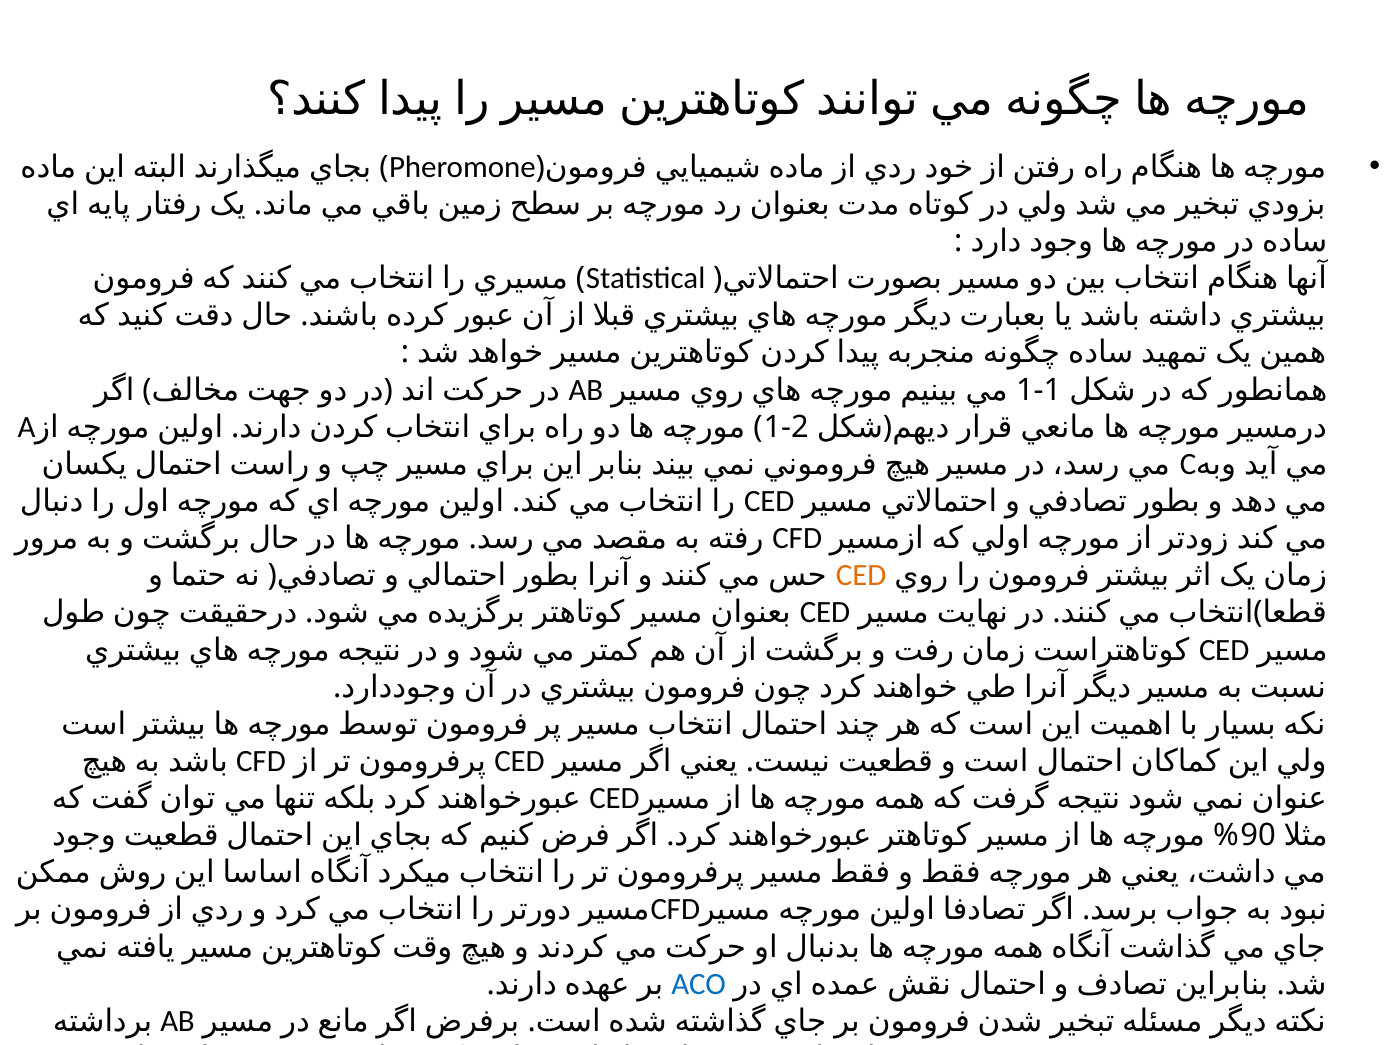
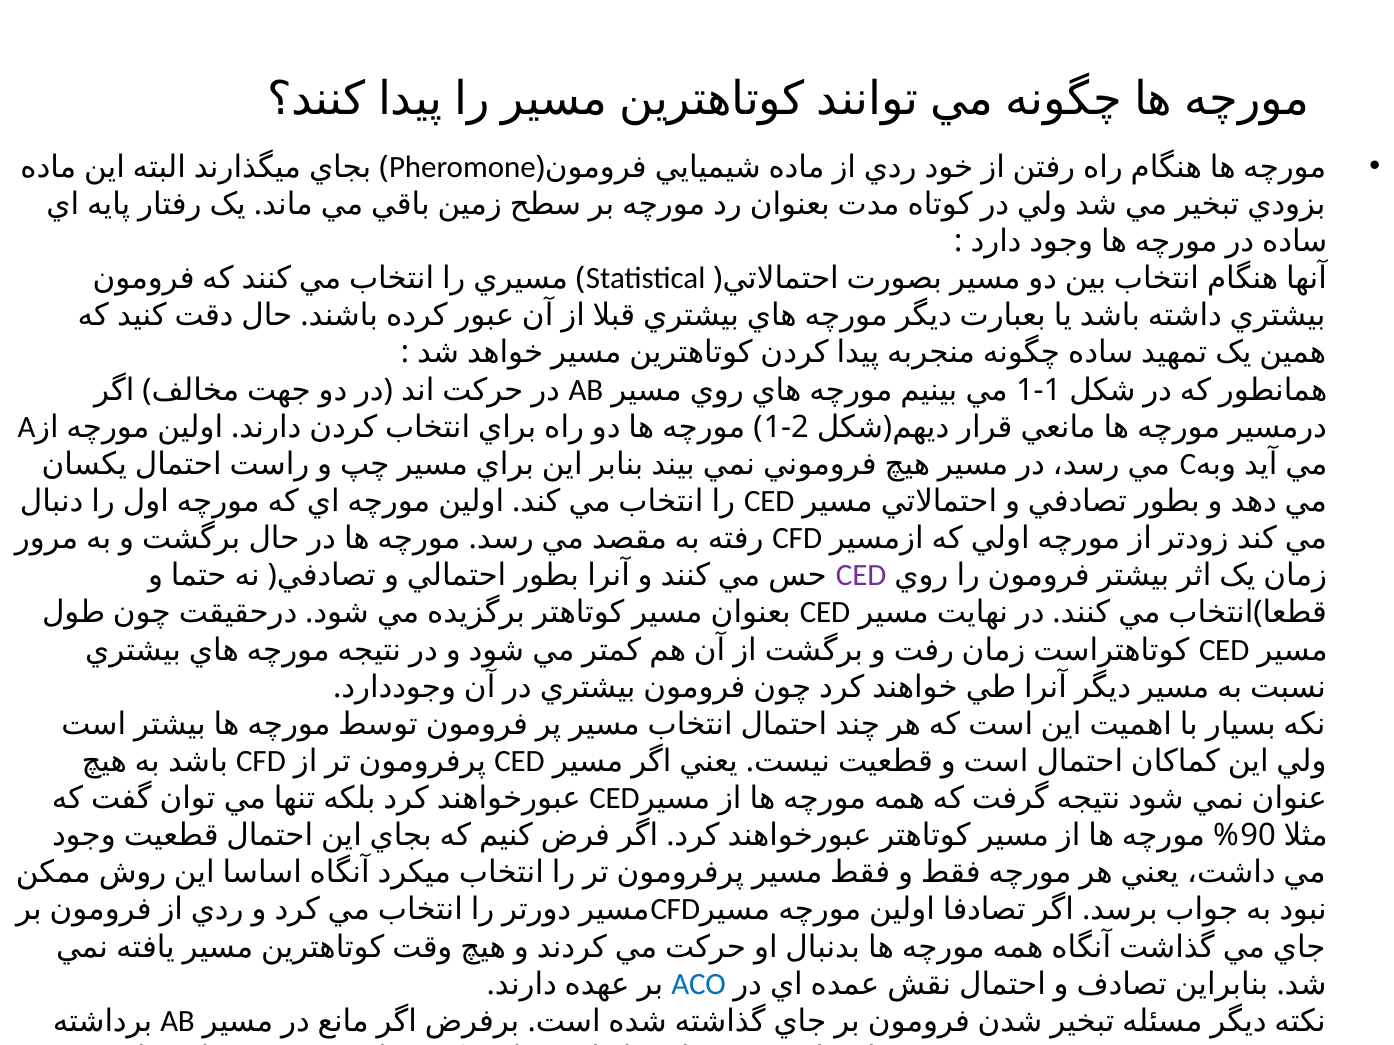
CED colour: orange -> purple (861, 576)
